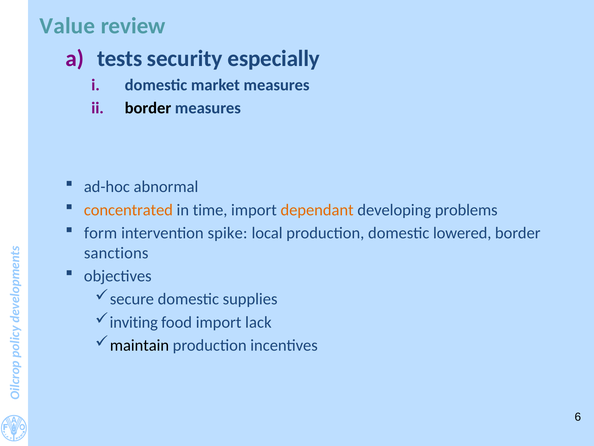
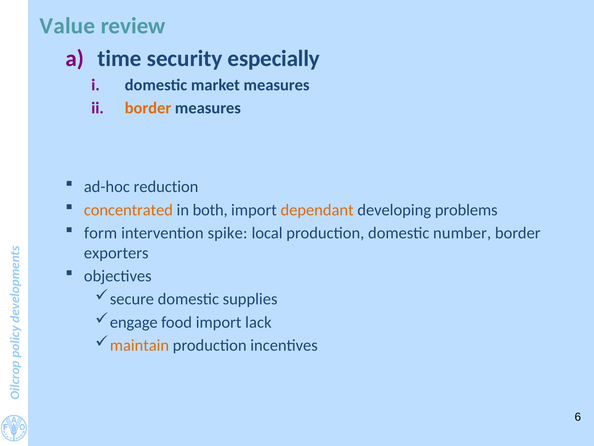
tests: tests -> time (120, 58)
border colour: black -> orange (148, 108)
abnormal: abnormal -> reduction (166, 187)
time: time -> both (210, 210)
lowered: lowered -> number (462, 233)
sanctions: sanctions -> exporters (116, 253)
inviting: inviting -> engage (134, 322)
maintain colour: black -> orange (139, 345)
